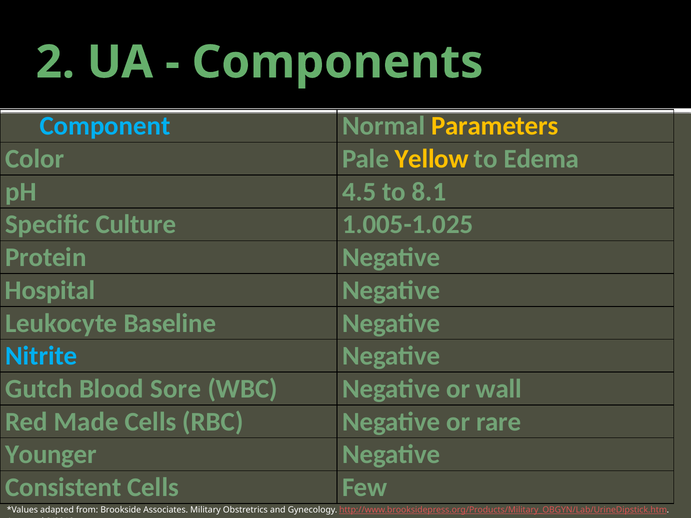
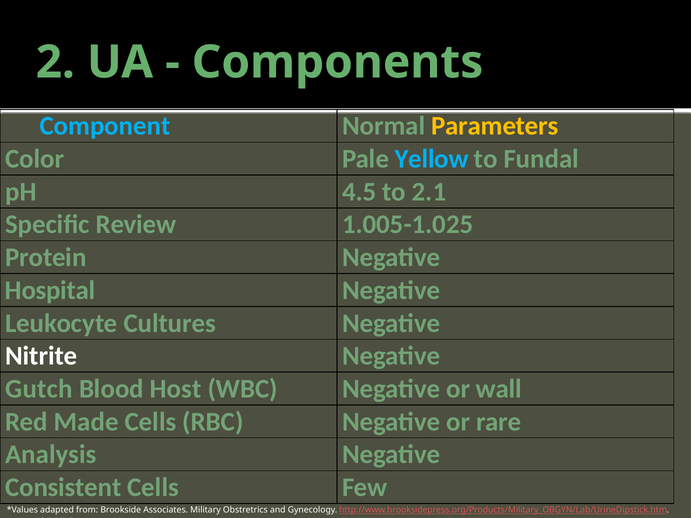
Yellow colour: yellow -> light blue (432, 159)
Edema: Edema -> Fundal (541, 159)
8.1: 8.1 -> 2.1 (429, 192)
Culture: Culture -> Review (136, 225)
Baseline: Baseline -> Cultures (170, 323)
Nitrite colour: light blue -> white (41, 356)
Sore: Sore -> Host (176, 389)
Younger: Younger -> Analysis (51, 455)
